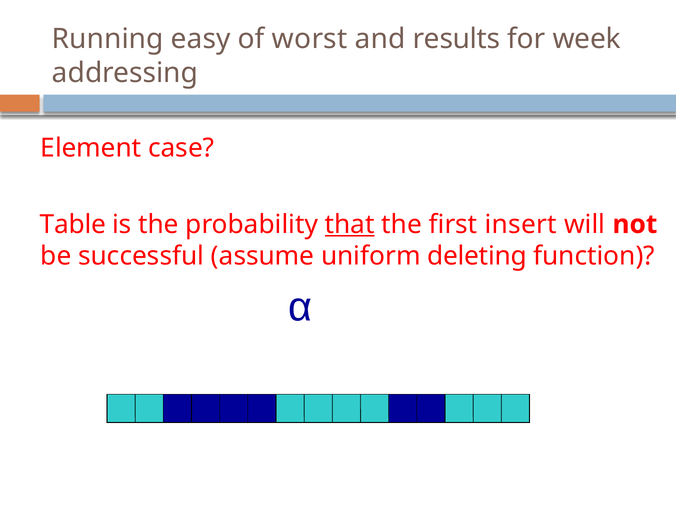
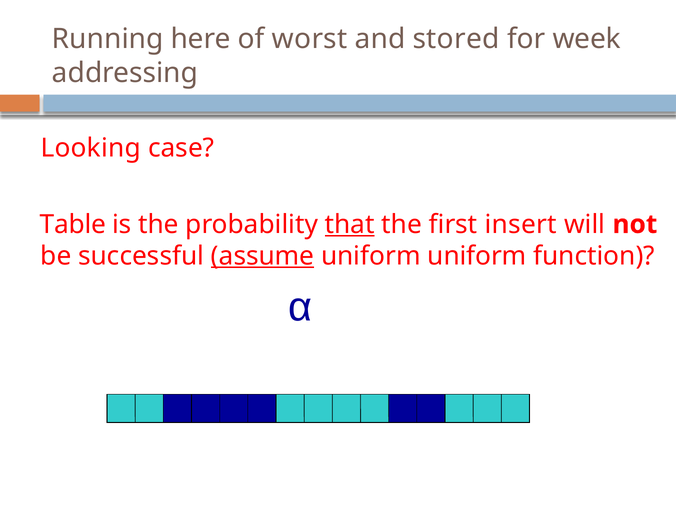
easy: easy -> here (201, 39)
results: results -> stored (456, 39)
Element: Element -> Looking (91, 148)
assume underline: none -> present (263, 256)
uniform deleting: deleting -> uniform (477, 256)
